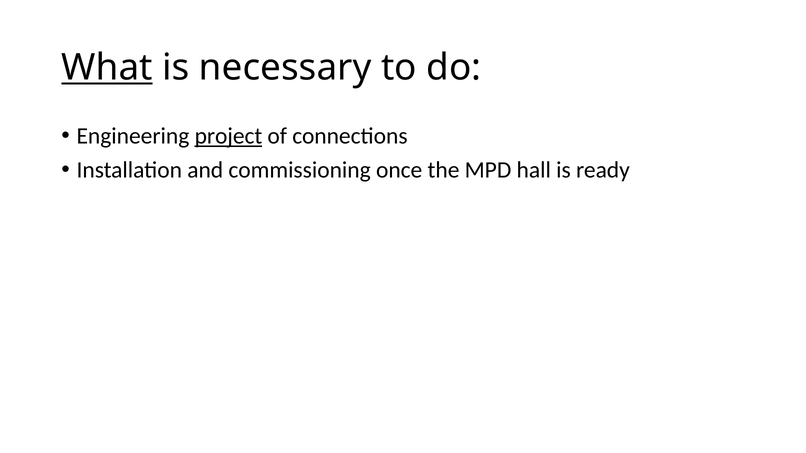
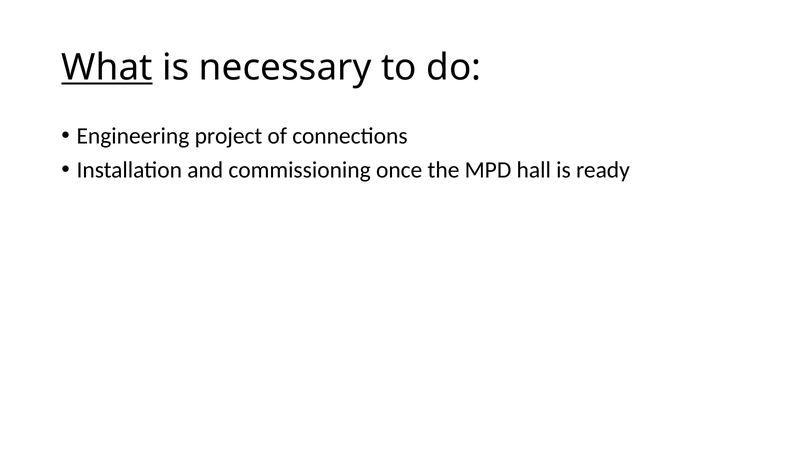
project underline: present -> none (228, 136)
